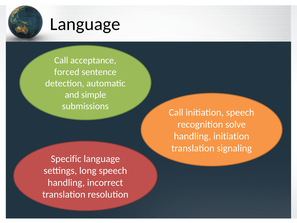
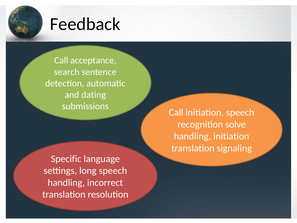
Language: Language -> Feedback (85, 24)
forced: forced -> search (67, 72)
simple: simple -> dating (94, 95)
